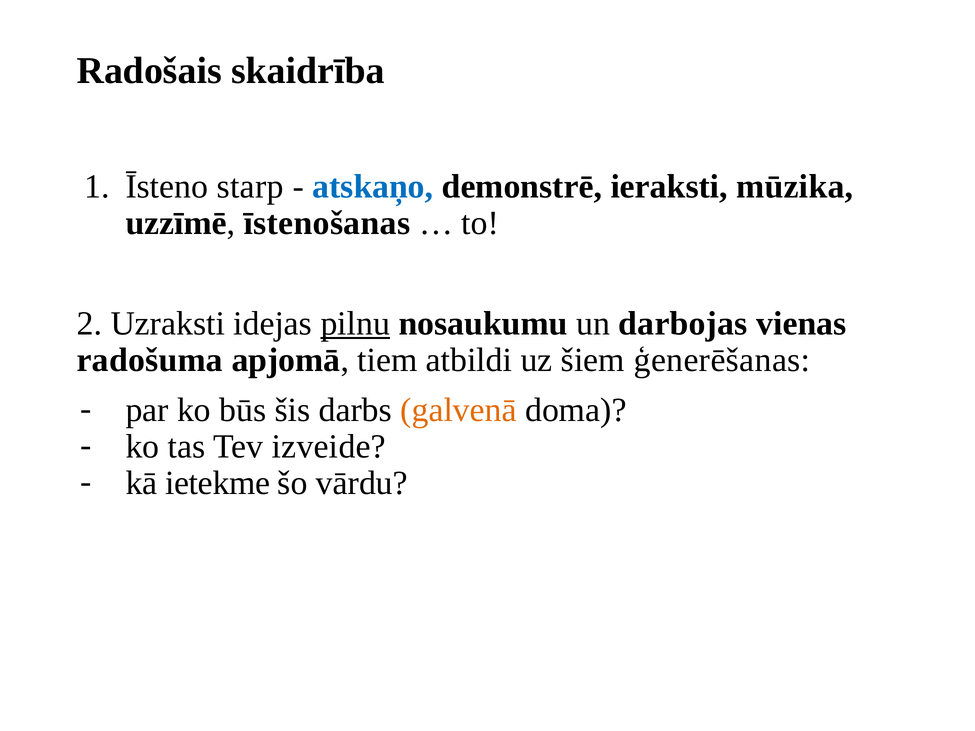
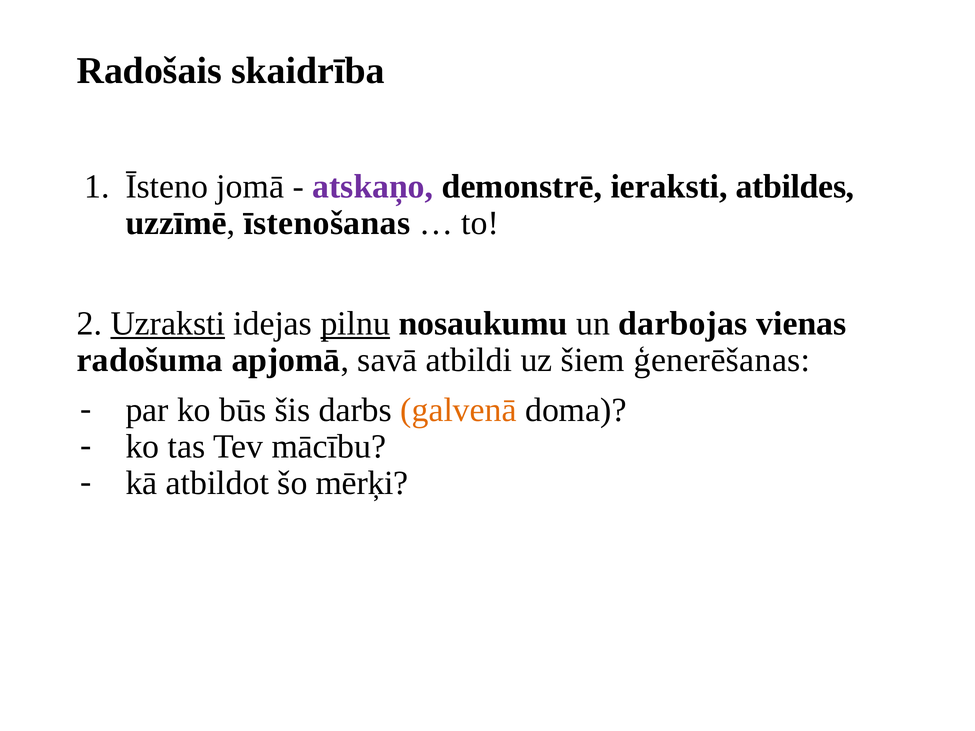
starp: starp -> jomā (250, 187)
atskaņo colour: blue -> purple (373, 187)
mūzika: mūzika -> atbildes (795, 187)
Uzraksti underline: none -> present (168, 324)
tiem: tiem -> savā (387, 360)
izveide: izveide -> mācību (329, 447)
ietekme: ietekme -> atbildot (217, 483)
vārdu: vārdu -> mērķi (362, 483)
